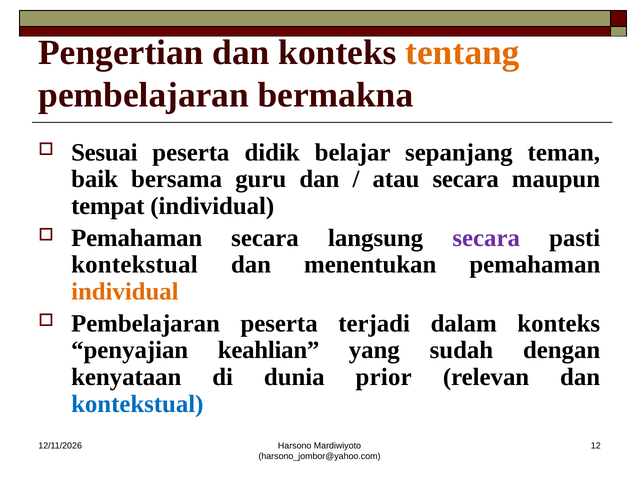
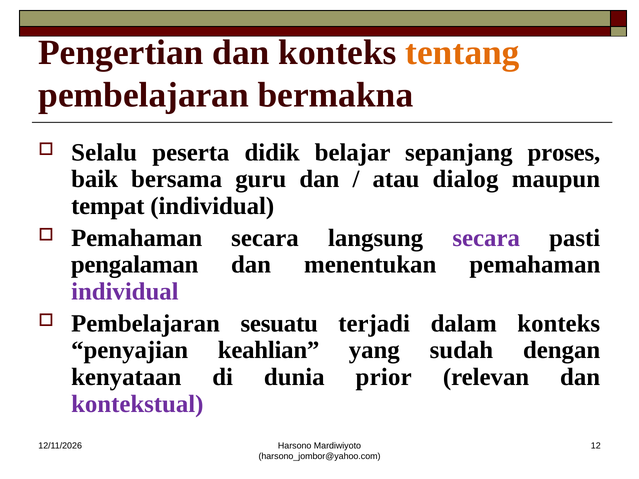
Sesuai: Sesuai -> Selalu (104, 152)
teman: teman -> proses (564, 152)
atau secara: secara -> dialog (465, 179)
kontekstual: kontekstual -> pengalaman (135, 265)
individual colour: orange -> purple (125, 292)
Pembelajaran peserta: peserta -> sesuatu (279, 323)
kontekstual colour: blue -> purple (137, 404)
